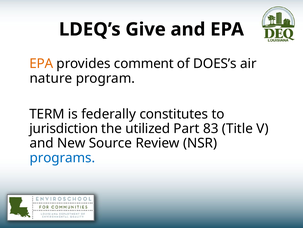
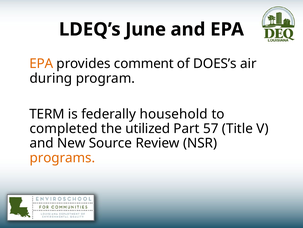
Give: Give -> June (146, 29)
nature: nature -> during (51, 78)
constitutes: constitutes -> household (174, 114)
jurisdiction: jurisdiction -> completed (64, 128)
83: 83 -> 57 (211, 128)
programs colour: blue -> orange (62, 157)
